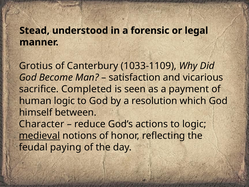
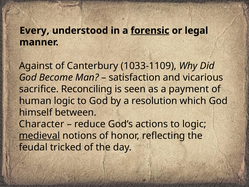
Stead: Stead -> Every (34, 31)
forensic underline: none -> present (150, 31)
Grotius: Grotius -> Against (36, 66)
Completed: Completed -> Reconciling (87, 89)
paying: paying -> tricked (66, 147)
